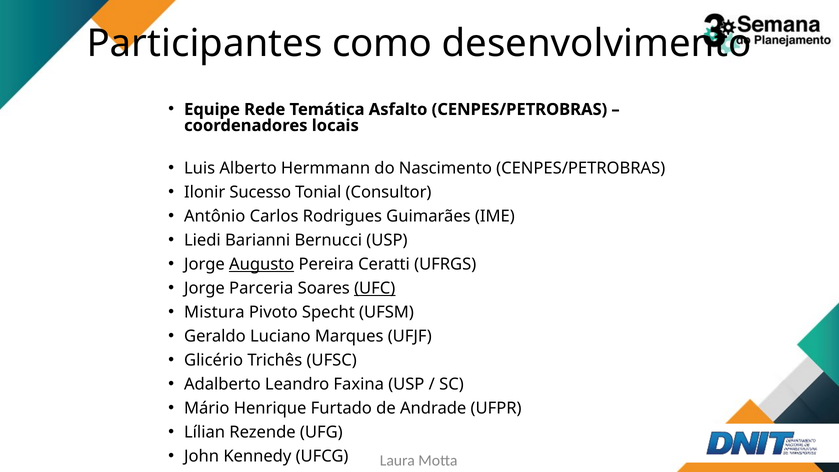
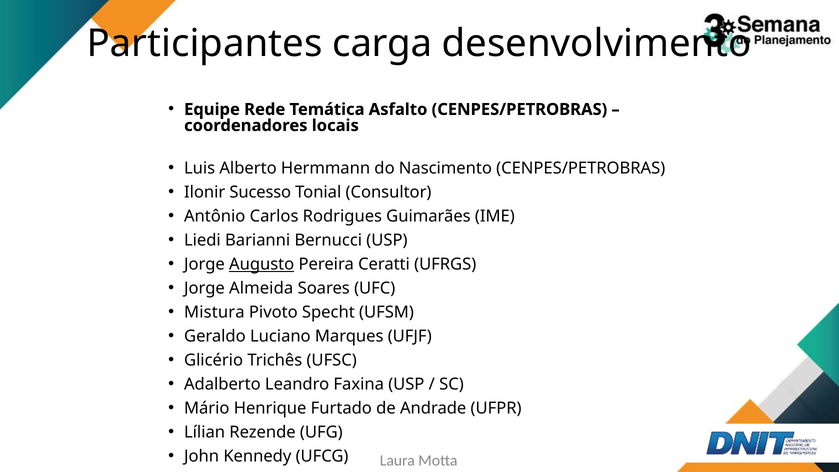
como: como -> carga (382, 44)
Parceria: Parceria -> Almeida (261, 288)
UFC underline: present -> none (375, 288)
